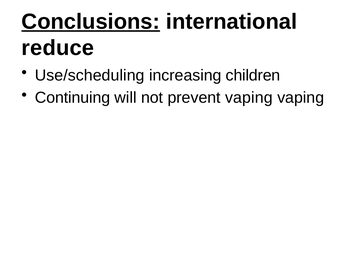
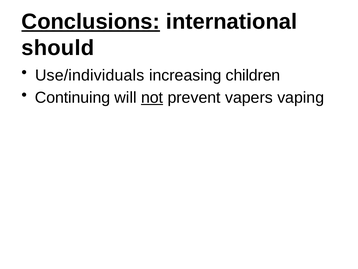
reduce: reduce -> should (58, 48)
Use/scheduling: Use/scheduling -> Use/individuals (90, 75)
not underline: none -> present (152, 97)
prevent vaping: vaping -> vapers (249, 97)
